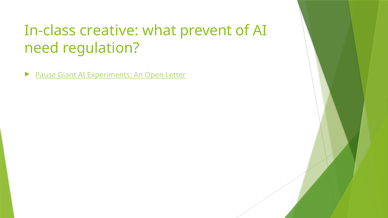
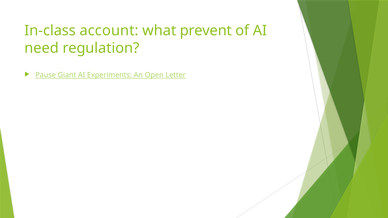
creative: creative -> account (109, 31)
